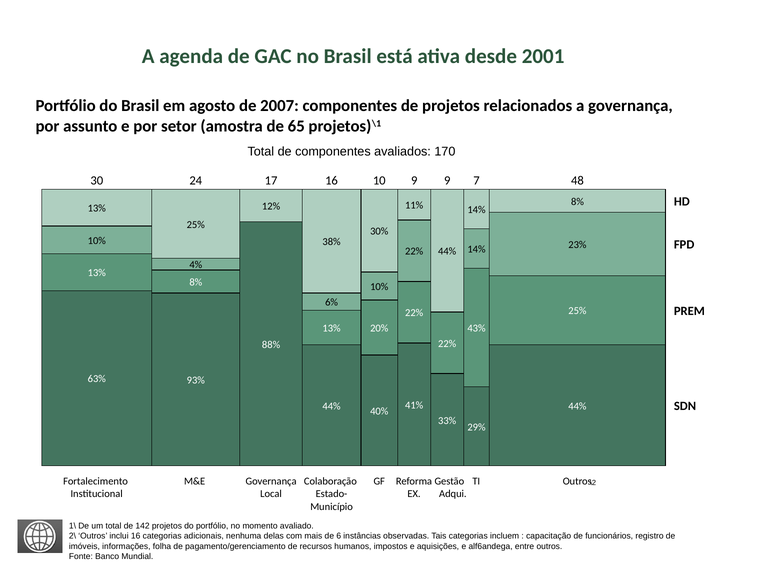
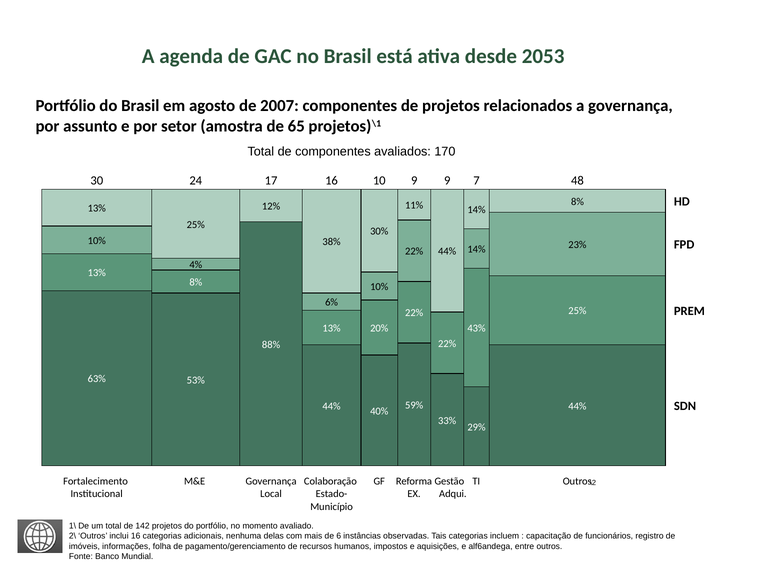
2001: 2001 -> 2053 (543, 56)
93%: 93% -> 53% (196, 380)
41%: 41% -> 59% (414, 405)
